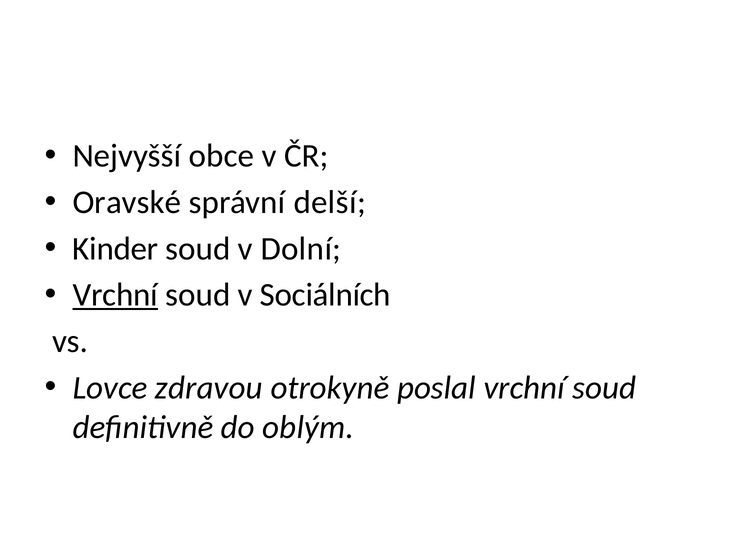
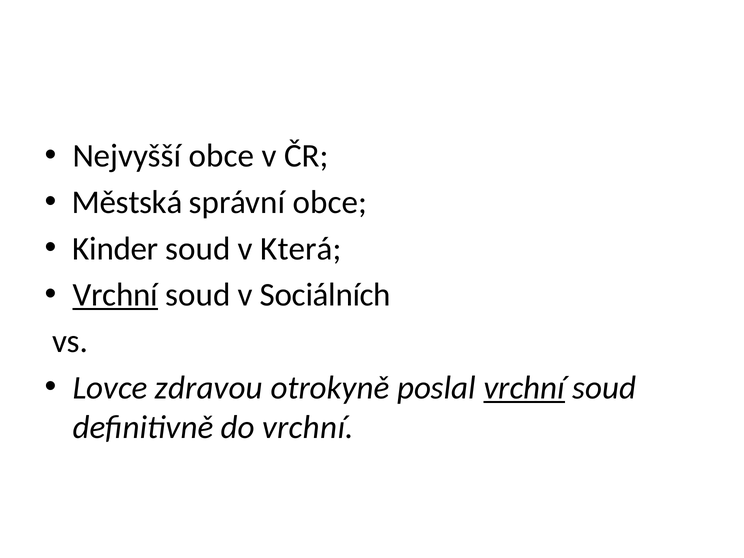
Oravské: Oravské -> Městská (127, 202)
správní delší: delší -> obce (330, 202)
Dolní: Dolní -> Která (301, 249)
vrchní underline: none -> present (524, 388)
do oblým: oblým -> vrchní (308, 427)
